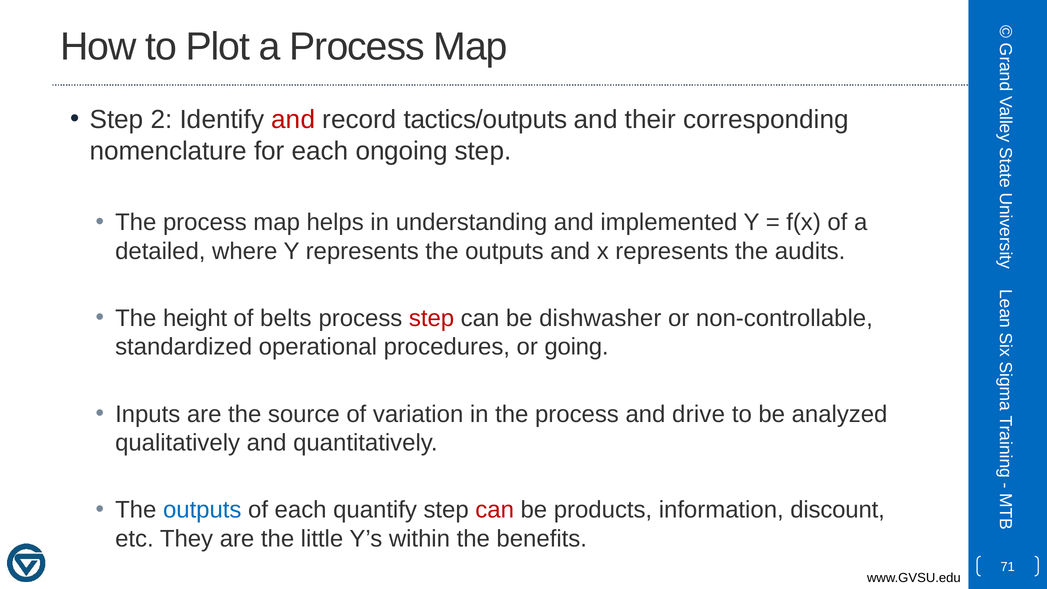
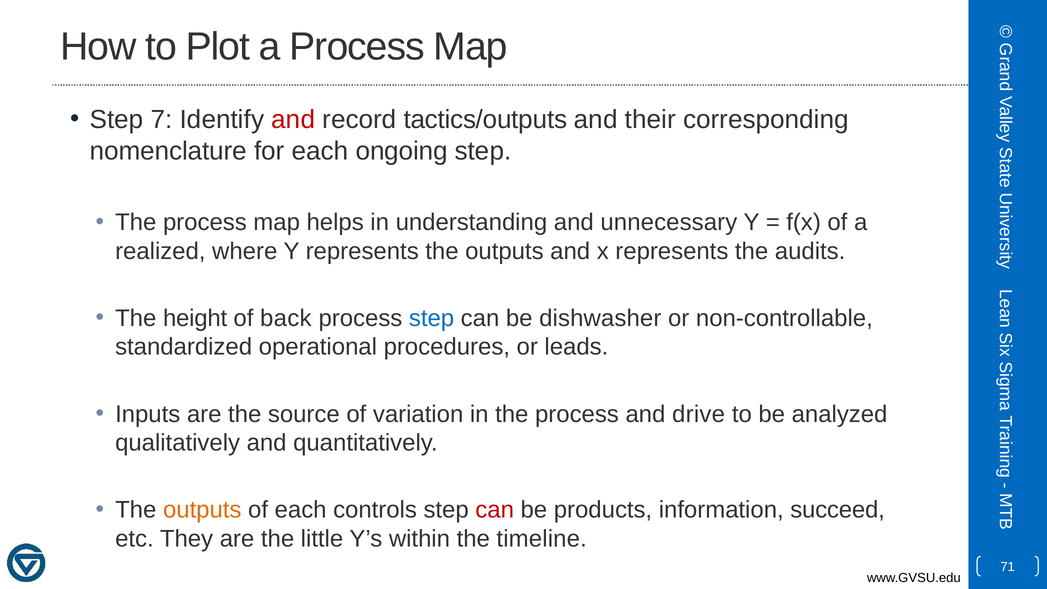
2: 2 -> 7 (162, 120)
implemented: implemented -> unnecessary (669, 222)
detailed: detailed -> realized (160, 251)
belts: belts -> back (286, 318)
step colour: red -> blue (432, 318)
going: going -> leads (576, 347)
outputs colour: blue -> orange (202, 510)
quantify: quantify -> controls (375, 510)
discount: discount -> succeed (838, 510)
benefits: benefits -> timeline (542, 539)
